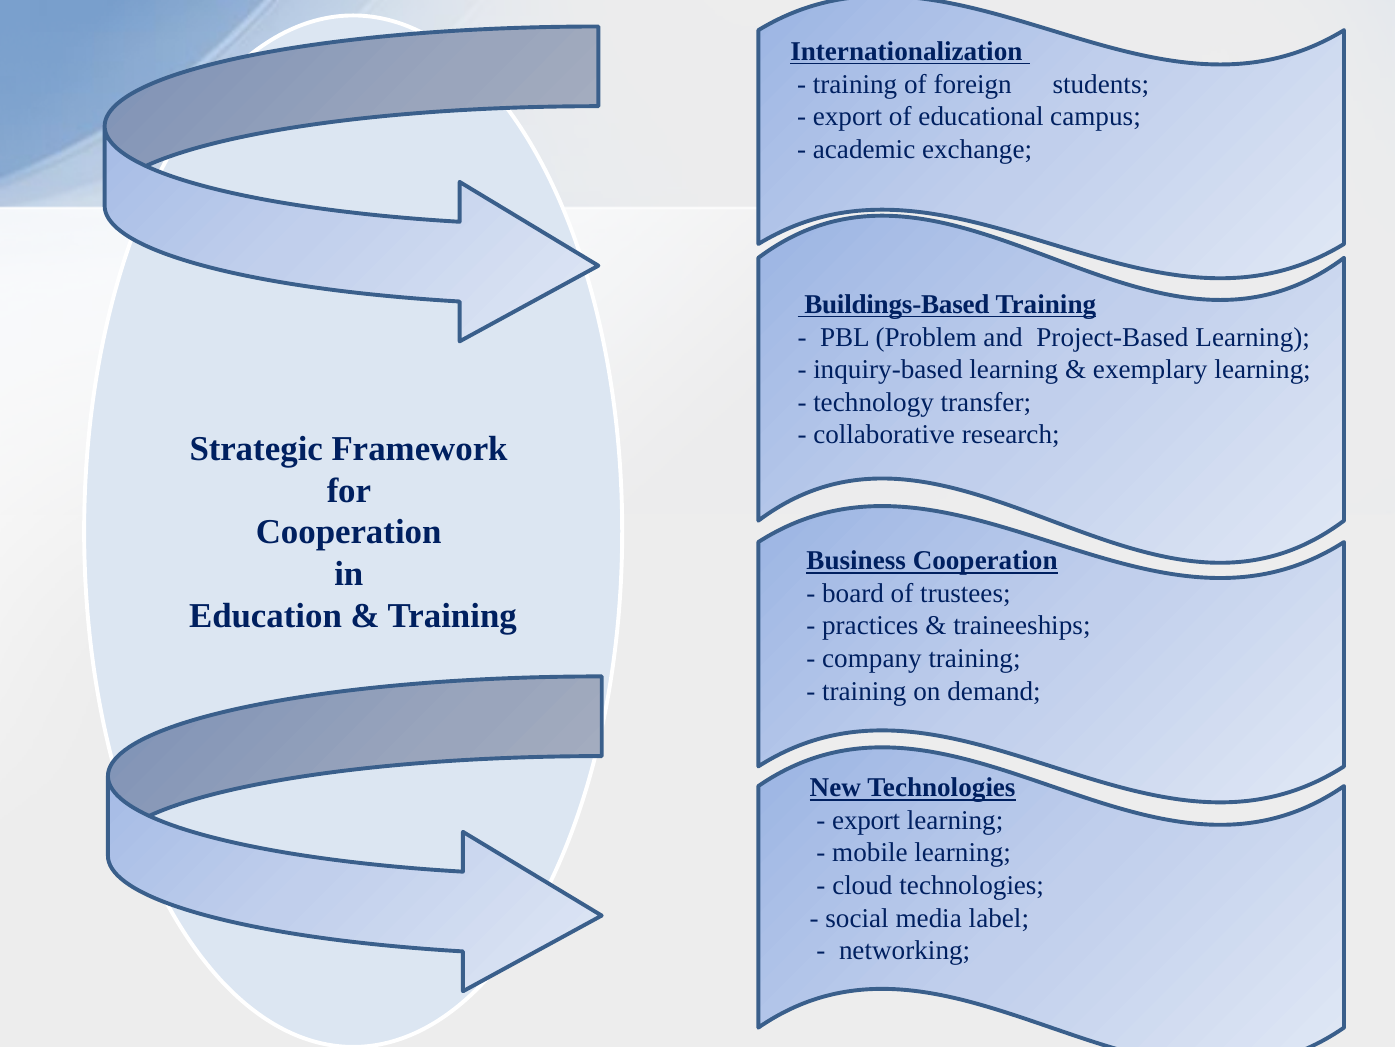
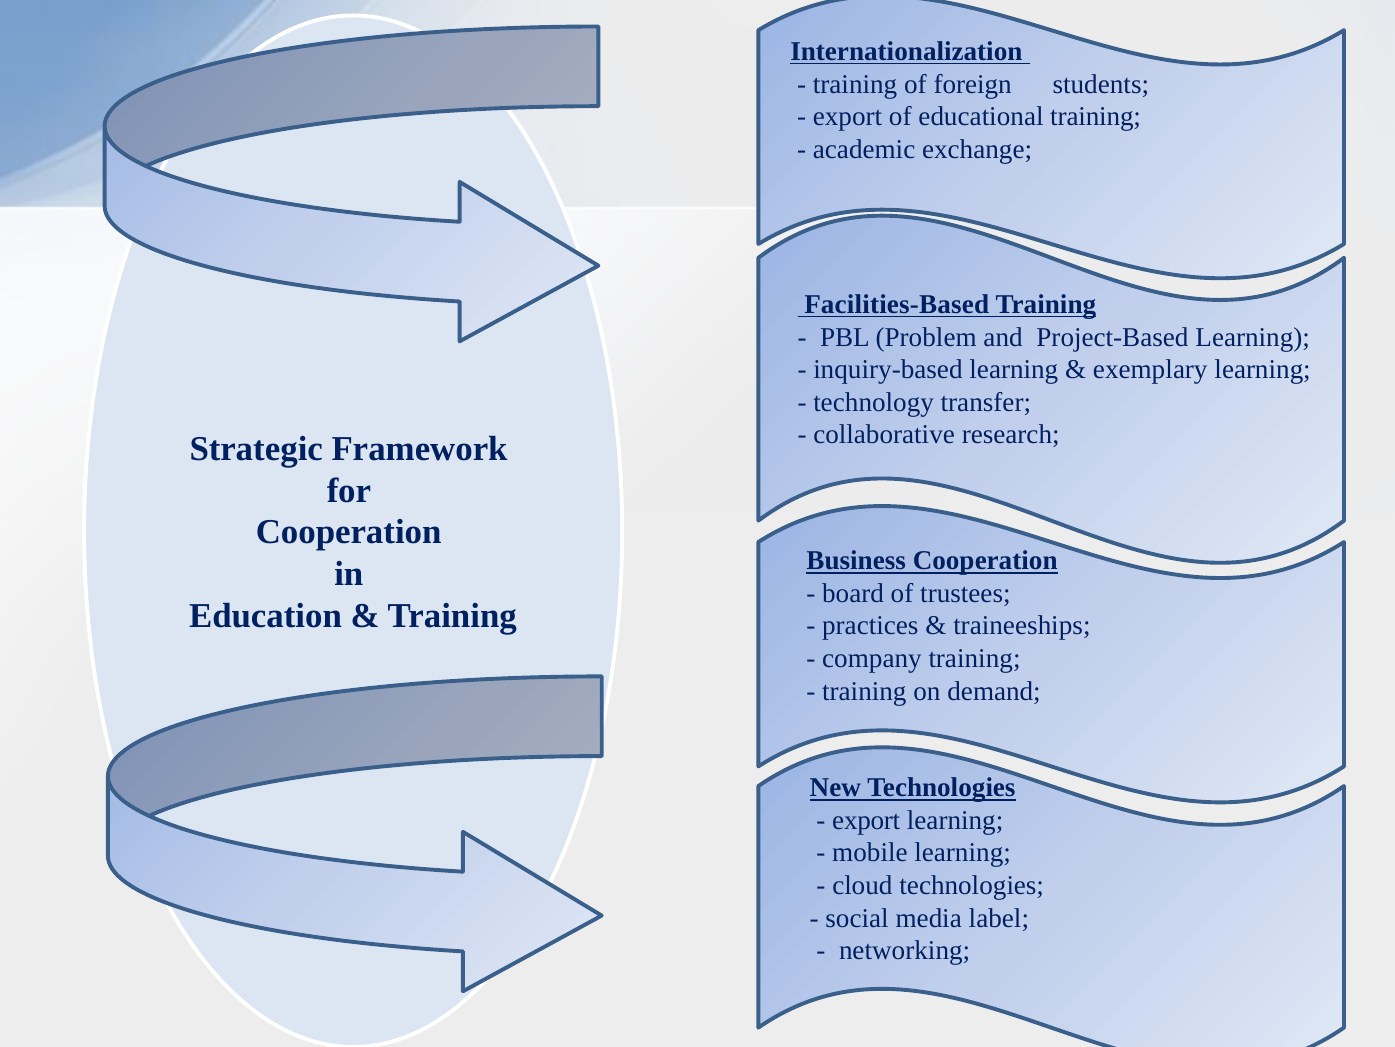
educational campus: campus -> training (1096, 117)
Buildings-Based: Buildings-Based -> Facilities-Based (897, 304)
